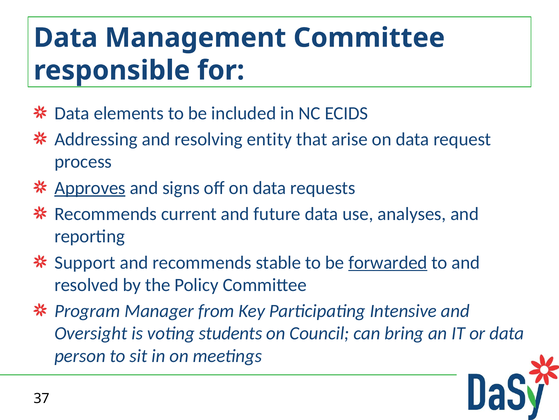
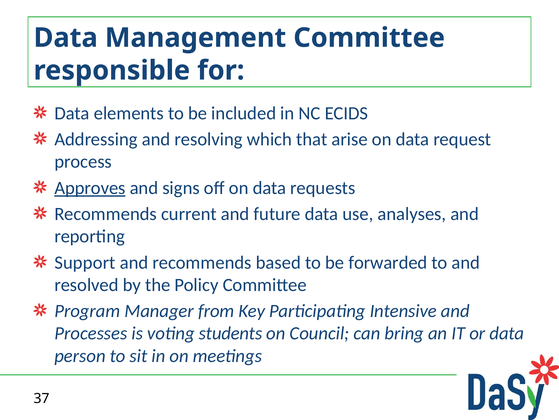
entity: entity -> which (269, 139)
stable: stable -> based (278, 262)
forwarded underline: present -> none (388, 262)
Oversight: Oversight -> Processes (91, 333)
